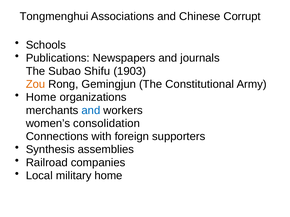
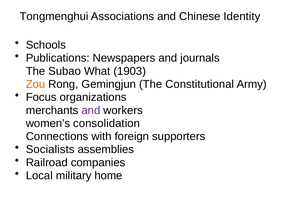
Corrupt: Corrupt -> Identity (242, 16)
Shifu: Shifu -> What (97, 71)
Home: Home -> Focus (41, 97)
and colour: blue -> purple (91, 111)
Synthesis: Synthesis -> Socialists (50, 150)
